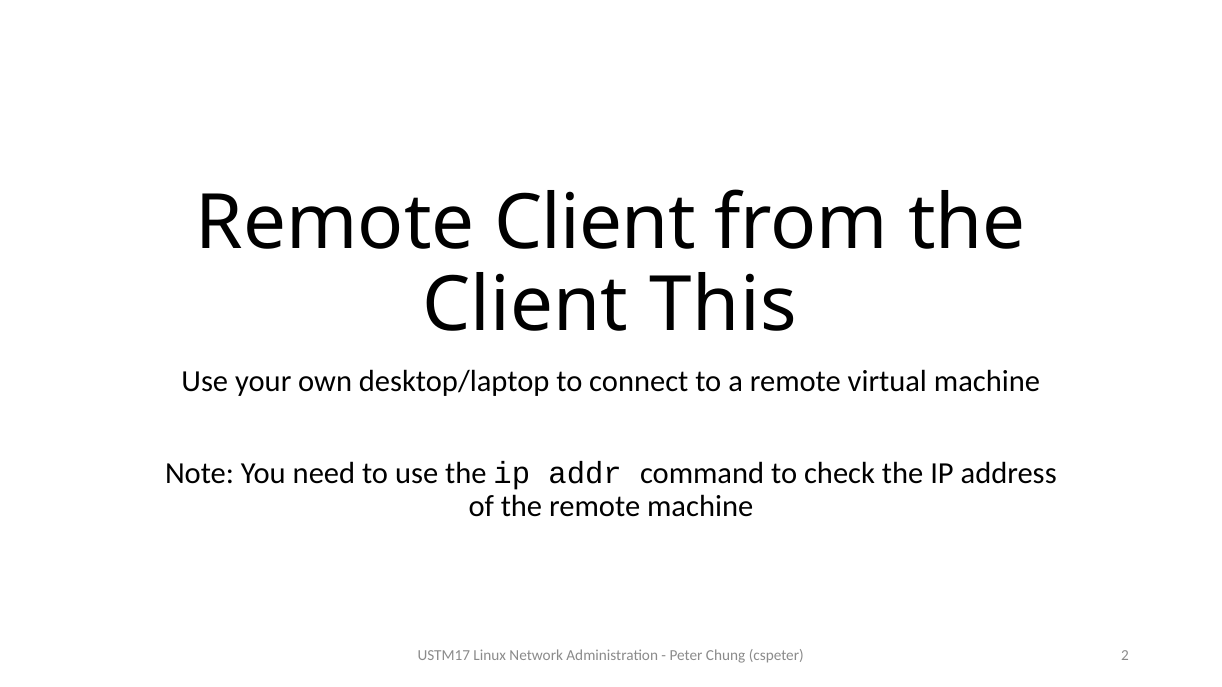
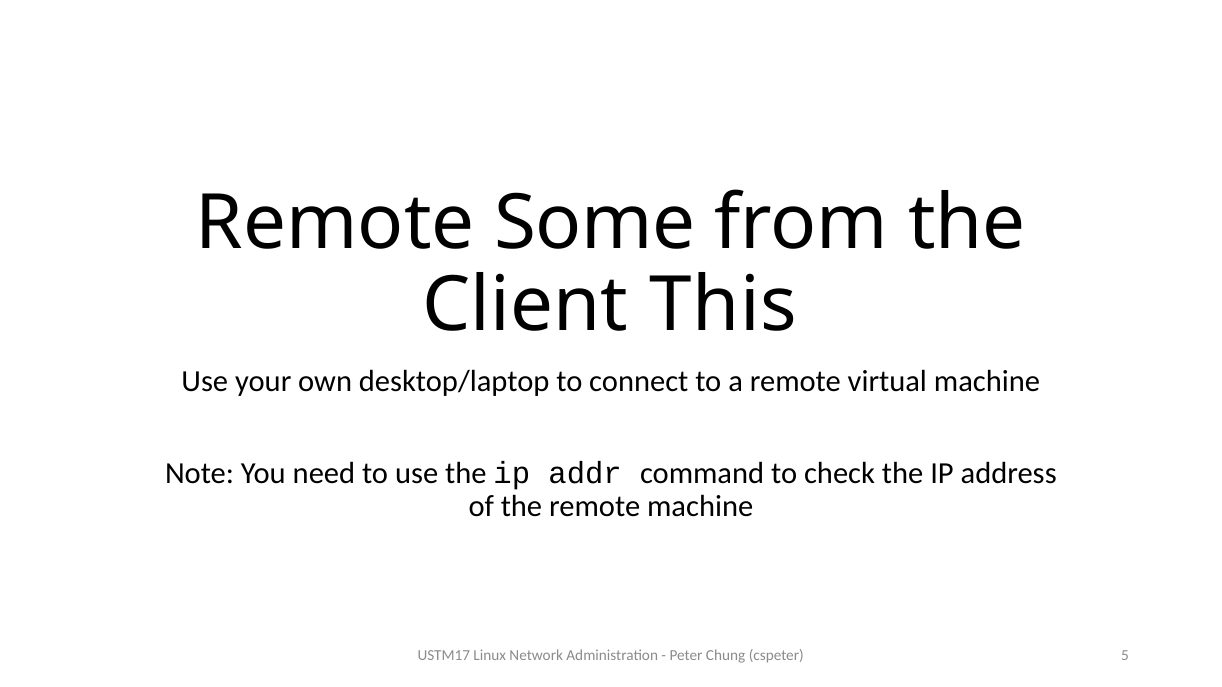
Remote Client: Client -> Some (595, 223)
2: 2 -> 5 (1125, 656)
